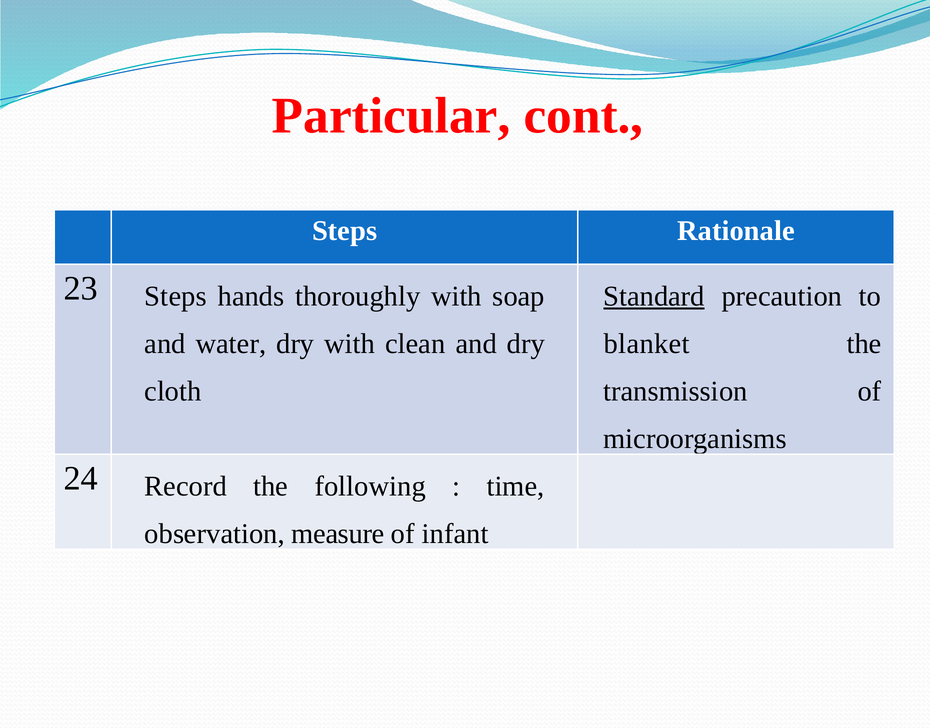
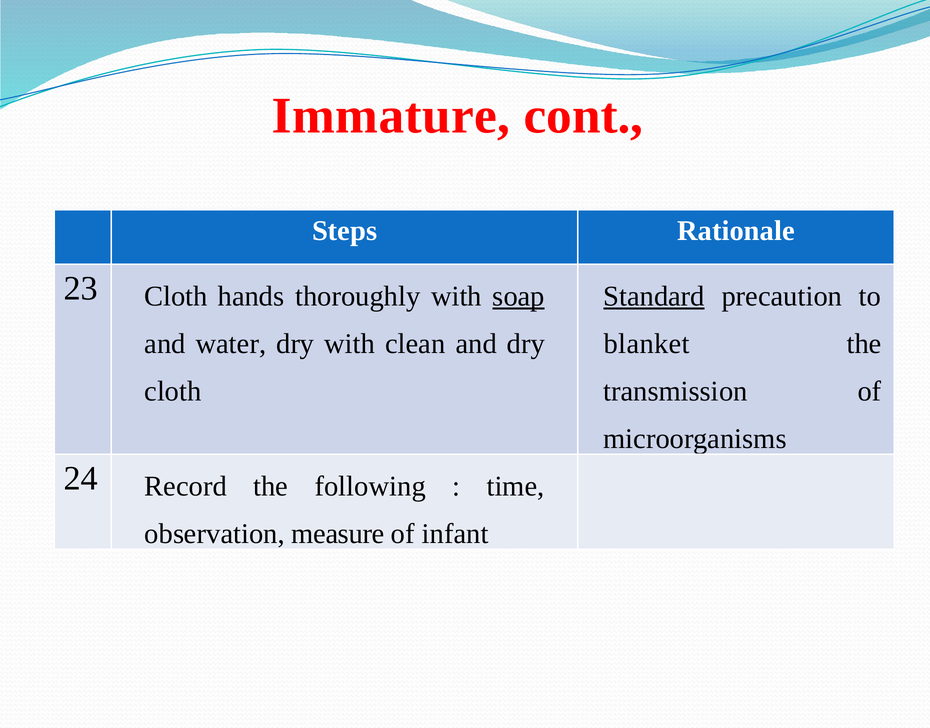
Particular: Particular -> Immature (391, 116)
23 Steps: Steps -> Cloth (176, 296)
soap underline: none -> present (519, 296)
